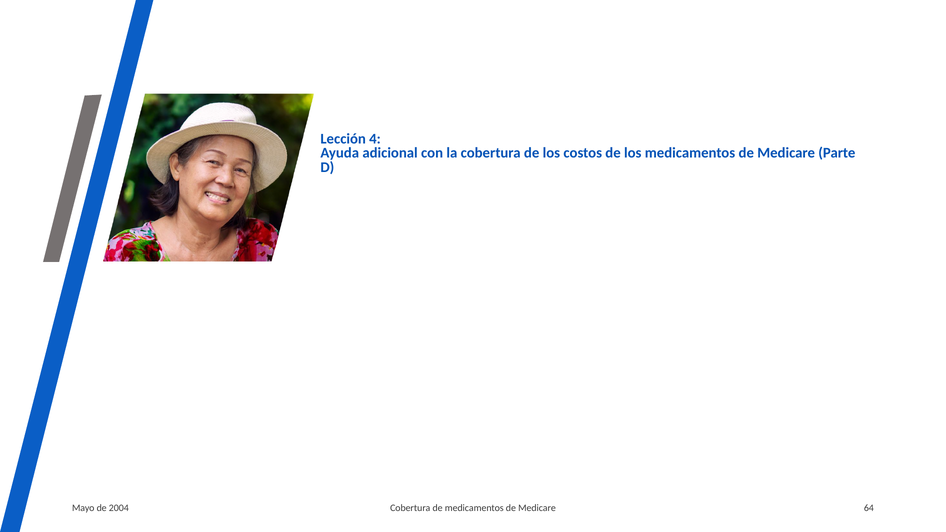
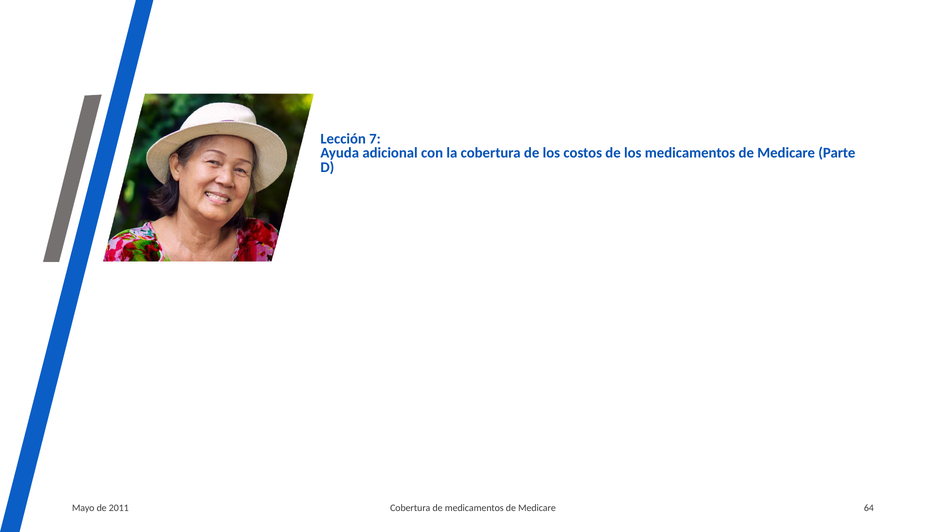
4: 4 -> 7 (375, 139)
2004: 2004 -> 2011 (119, 508)
